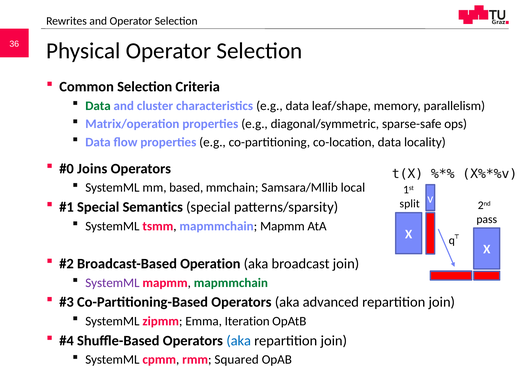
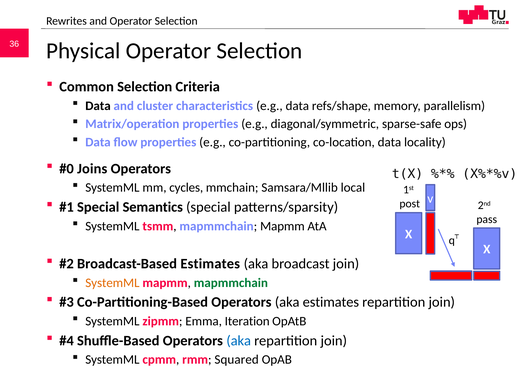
Data colour: green -> black (98, 106)
leaf/shape: leaf/shape -> refs/shape (341, 106)
based: based -> cycles (186, 188)
split: split -> post (410, 204)
Broadcast-Based Operation: Operation -> Estimates (210, 264)
SystemML colour: purple -> orange (112, 283)
aka advanced: advanced -> estimates (331, 303)
